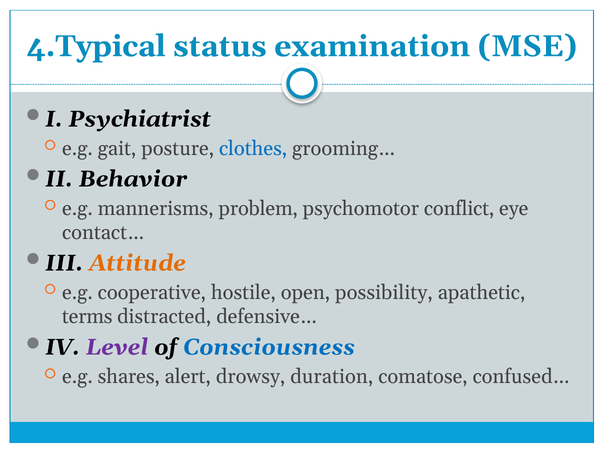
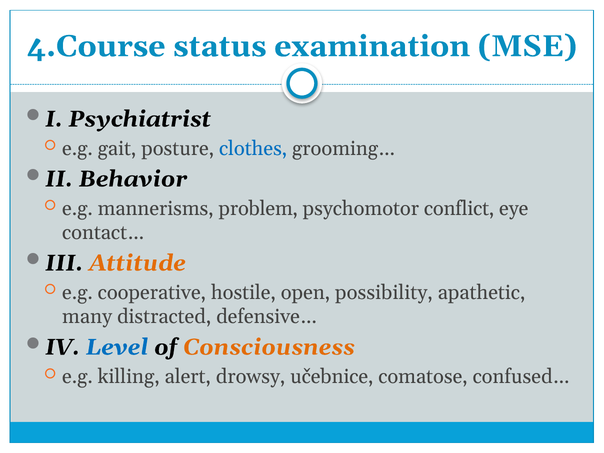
4.Typical: 4.Typical -> 4.Course (96, 46)
terms: terms -> many (87, 317)
Level colour: purple -> blue (117, 347)
Consciousness colour: blue -> orange (269, 347)
shares: shares -> killing (129, 377)
duration: duration -> učebnice (332, 377)
